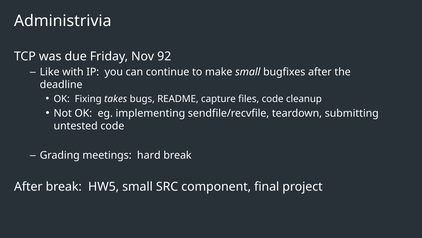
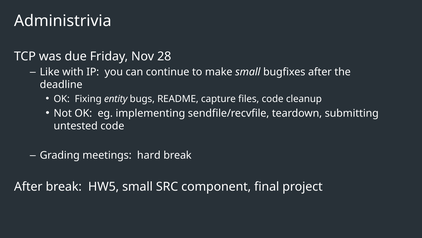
92: 92 -> 28 (164, 56)
takes: takes -> entity (116, 99)
